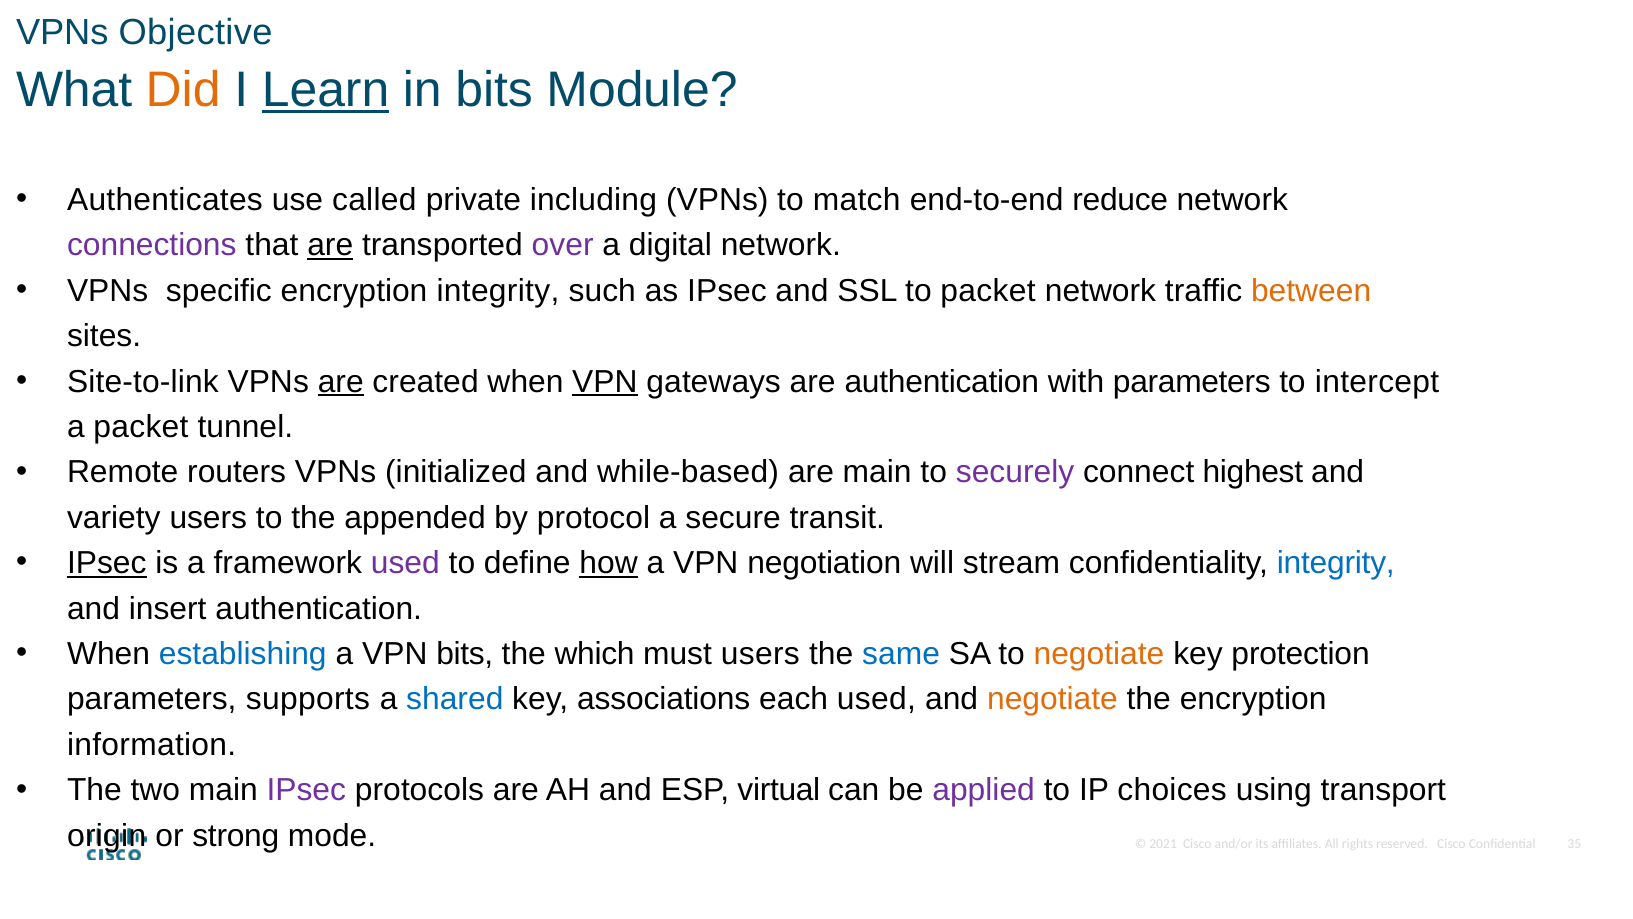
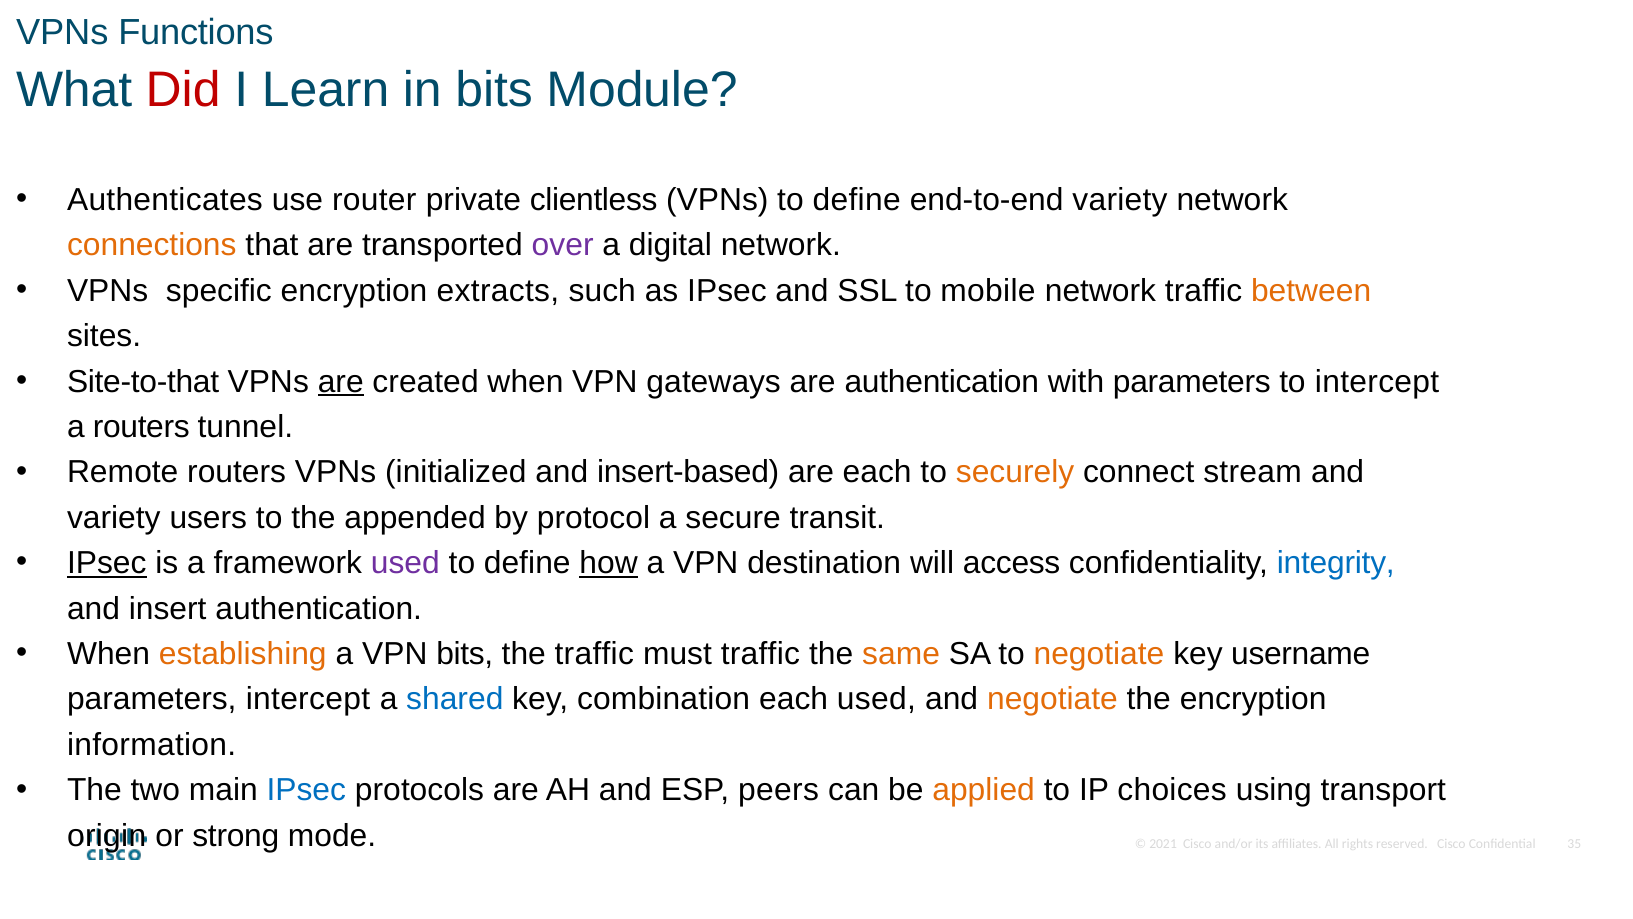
Objective: Objective -> Functions (196, 32)
Did colour: orange -> red (183, 90)
Learn underline: present -> none (326, 90)
called: called -> router (374, 200)
including: including -> clientless (594, 200)
VPNs to match: match -> define (857, 200)
end-to-end reduce: reduce -> variety (1120, 200)
connections colour: purple -> orange (152, 245)
are underline: present -> none (330, 245)
encryption integrity: integrity -> extracts (498, 291)
to packet: packet -> mobile (988, 291)
Site-to-link: Site-to-link -> Site-to-that (143, 381)
VPN underline: present -> none (605, 381)
a packet: packet -> routers (141, 427)
while-based: while-based -> insert-based (688, 472)
are main: main -> each (877, 472)
securely colour: purple -> orange (1015, 472)
highest: highest -> stream (1253, 472)
negotiation: negotiation -> destination (824, 563)
stream: stream -> access (1012, 563)
establishing colour: blue -> orange (243, 654)
the which: which -> traffic (594, 654)
must users: users -> traffic (760, 654)
same colour: blue -> orange (901, 654)
protection: protection -> username (1301, 654)
parameters supports: supports -> intercept (308, 699)
associations: associations -> combination (664, 699)
IPsec colour: purple -> blue (306, 790)
virtual: virtual -> peers (779, 790)
applied colour: purple -> orange (984, 790)
